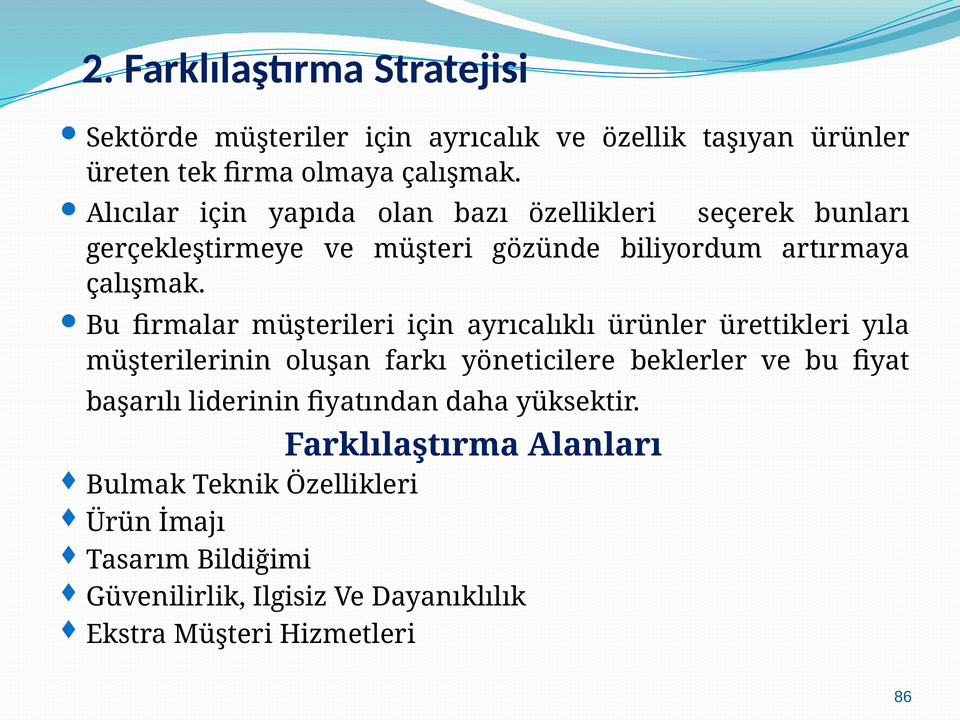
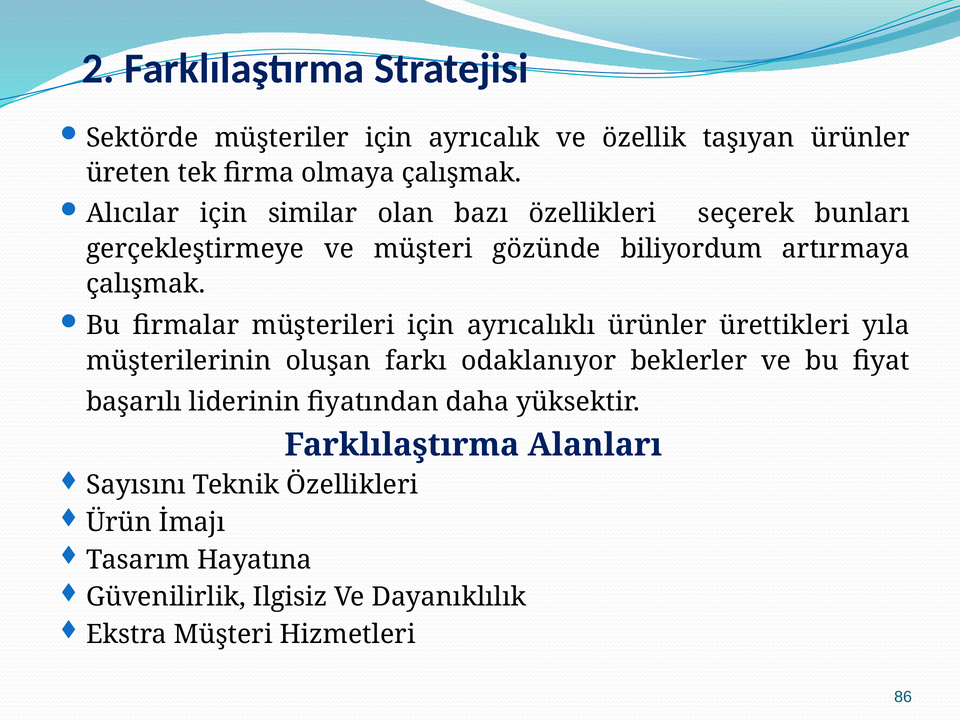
yapıda: yapıda -> similar (313, 214)
yöneticilere: yöneticilere -> odaklanıyor (539, 361)
Bulmak: Bulmak -> Sayısını (136, 485)
Bildiğimi: Bildiğimi -> Hayatına (254, 560)
